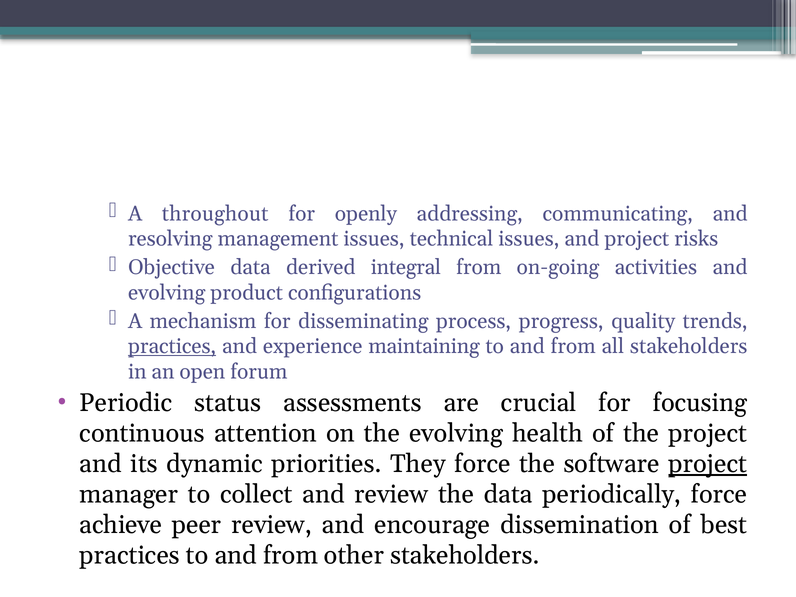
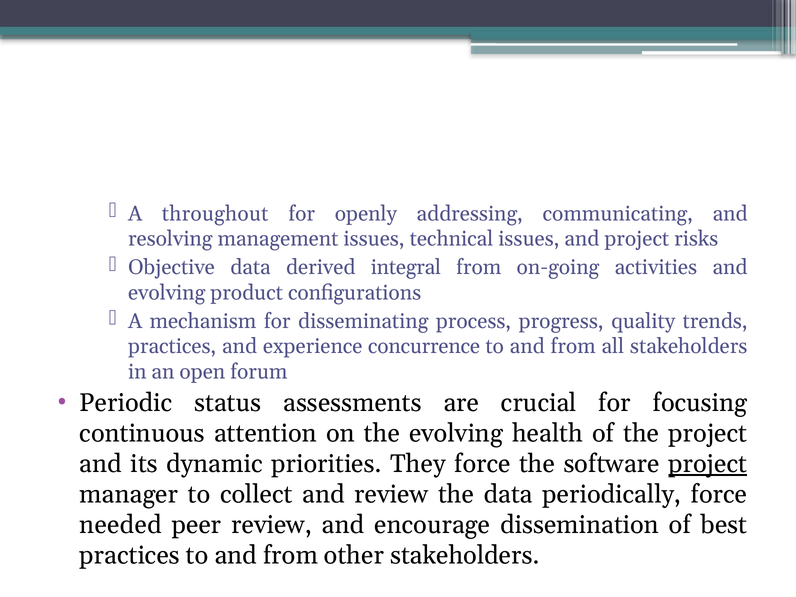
practices underline: present -> none (172, 346)
maintaining: maintaining -> concurrence (424, 346)
achieve: achieve -> needed (121, 525)
